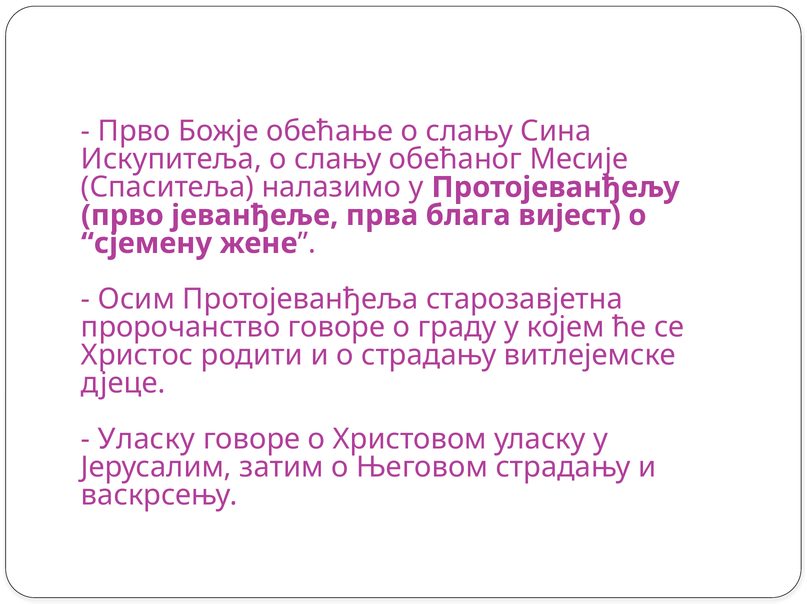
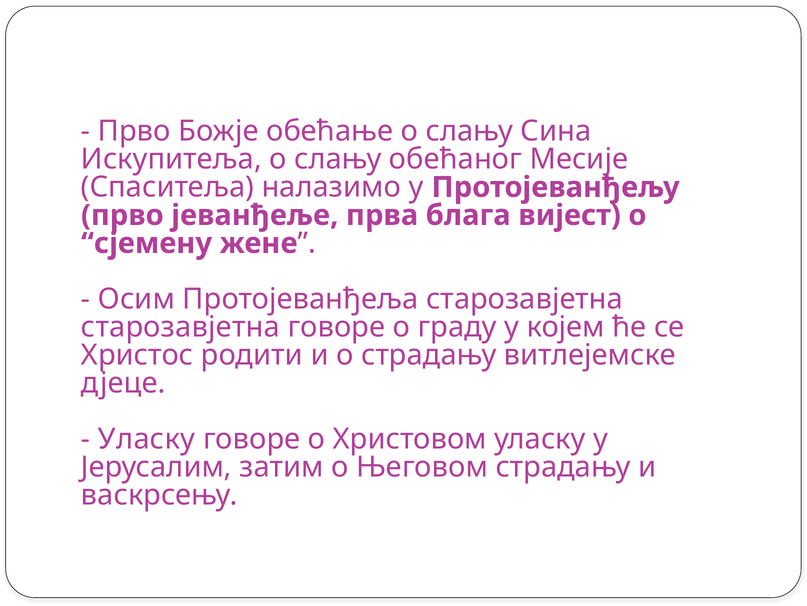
пророчанство: пророчанство -> старозавјетна (181, 327)
